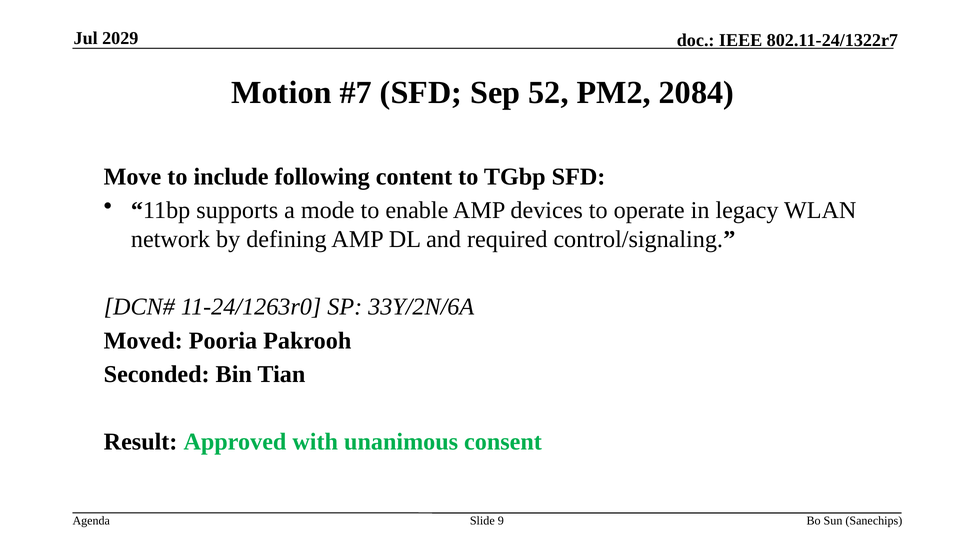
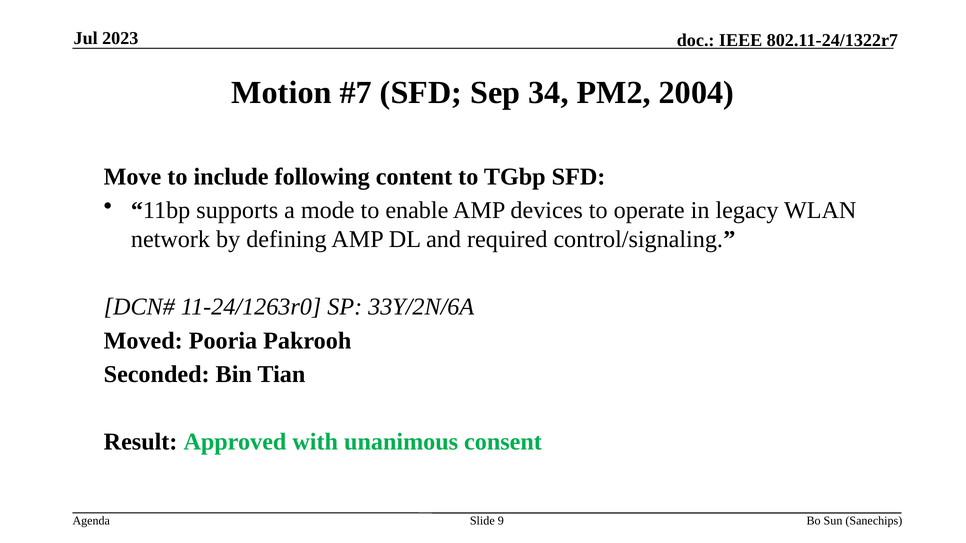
2029: 2029 -> 2023 (120, 38)
52: 52 -> 34 (548, 93)
2084: 2084 -> 2004 (696, 93)
